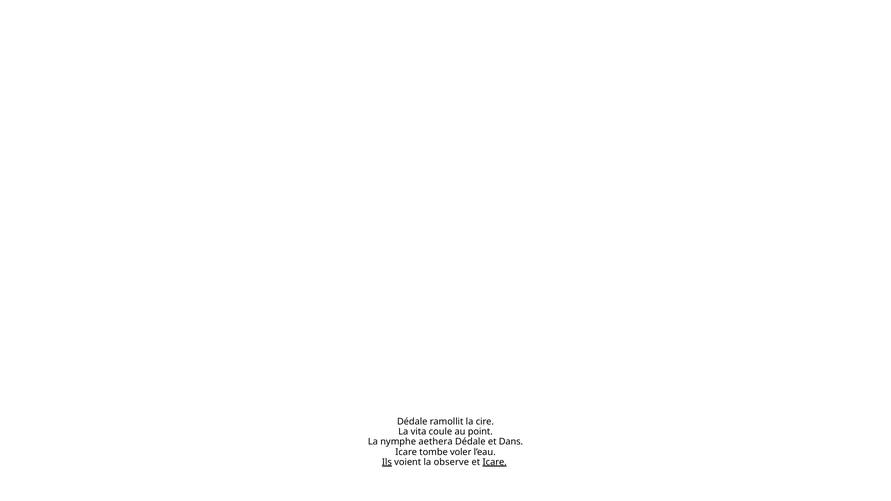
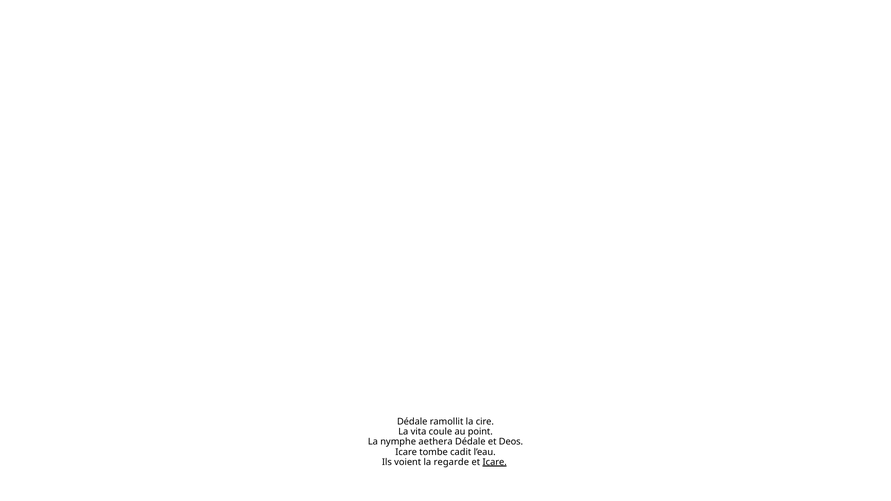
Dans: Dans -> Deos (511, 442)
voler: voler -> cadit (461, 452)
Ils underline: present -> none (387, 462)
observe: observe -> regarde (451, 462)
